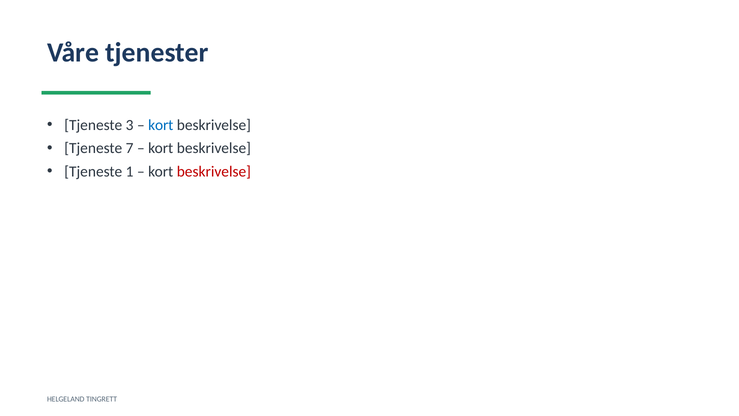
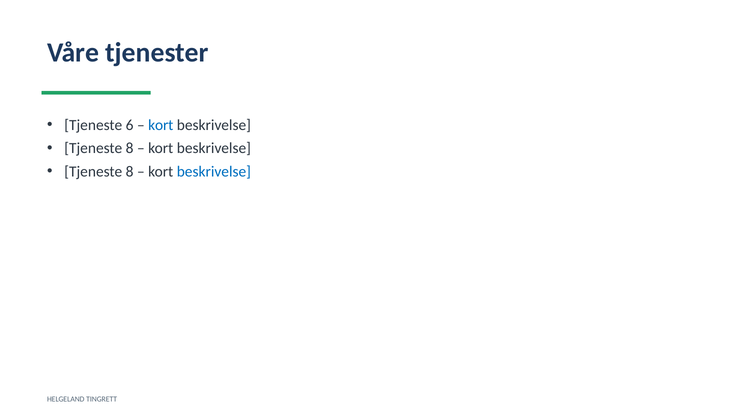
3: 3 -> 6 (130, 125)
7: 7 -> 8 (130, 148)
1: 1 -> 8 (130, 171)
beskrivelse colour: red -> blue (214, 171)
